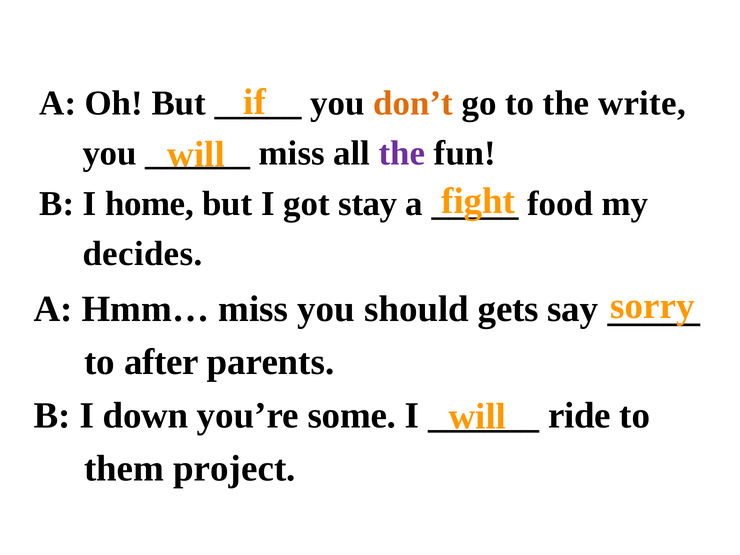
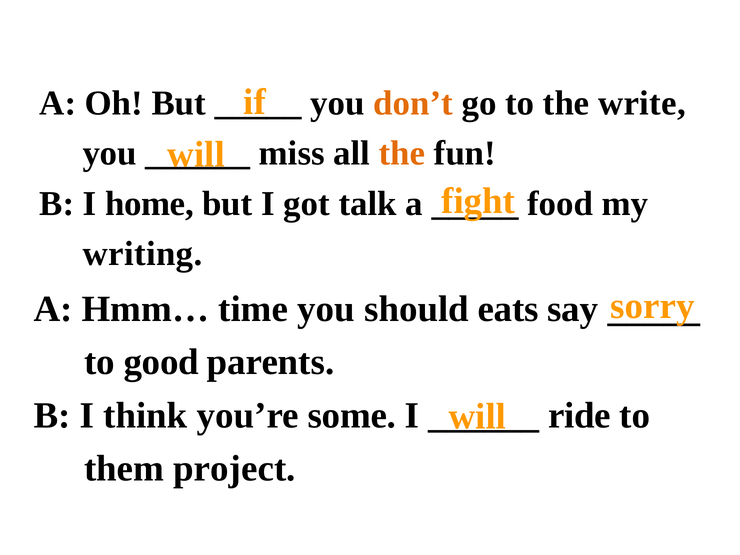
the colour: purple -> orange (402, 153)
stay: stay -> talk (368, 204)
decides: decides -> writing (143, 254)
Hmm… miss: miss -> time (253, 309)
gets: gets -> eats (508, 309)
after: after -> good (161, 362)
down: down -> think (145, 416)
